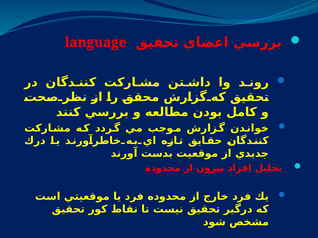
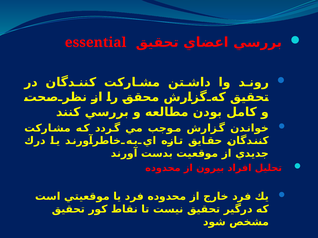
language: language -> essential (96, 43)
